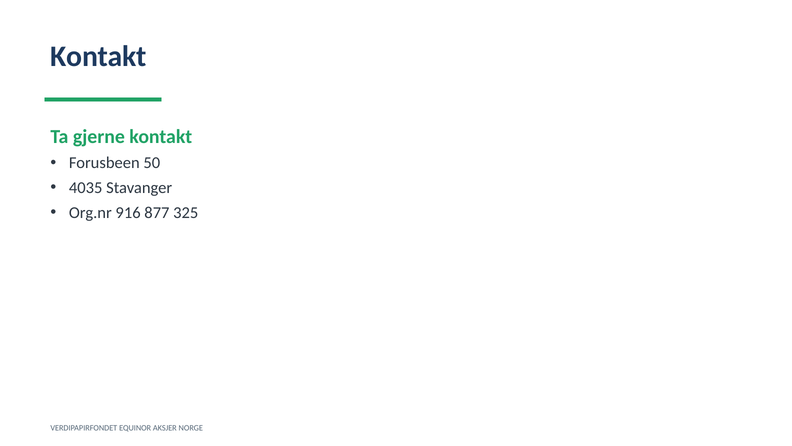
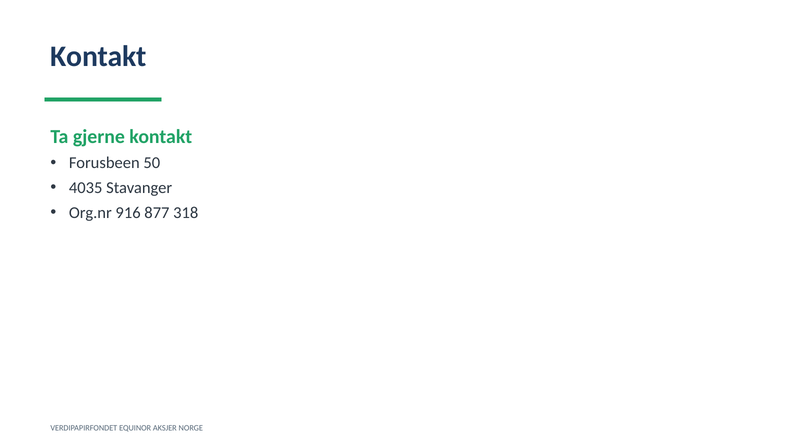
325: 325 -> 318 (186, 212)
